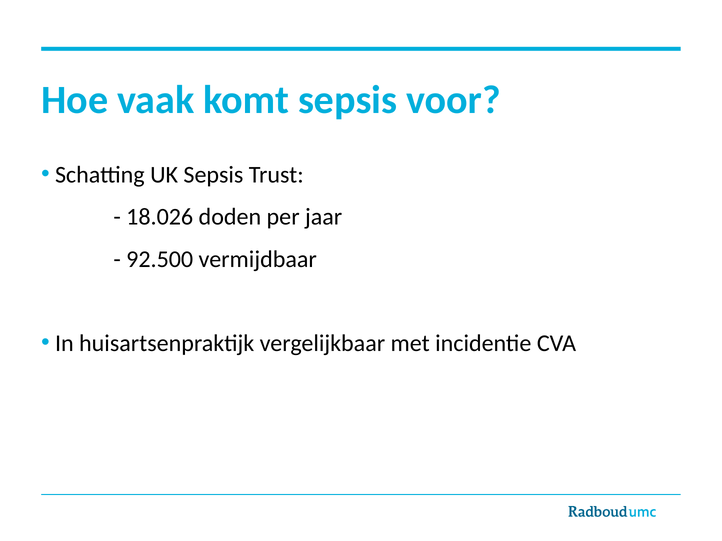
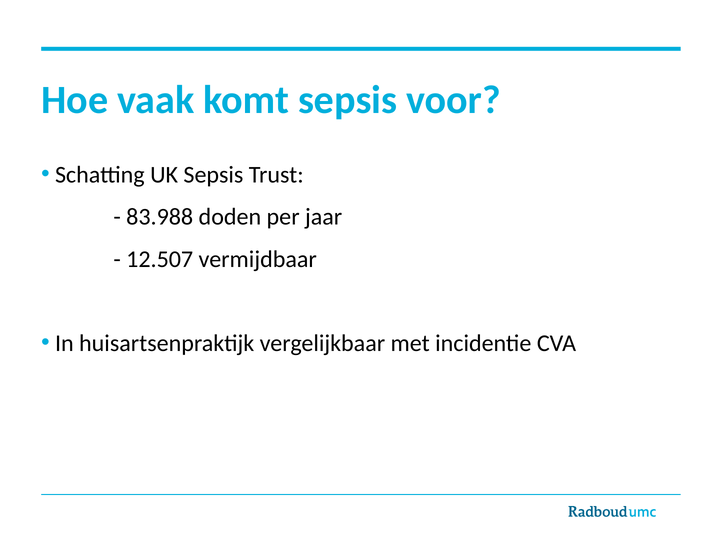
18.026: 18.026 -> 83.988 (160, 217)
92.500: 92.500 -> 12.507 (160, 259)
